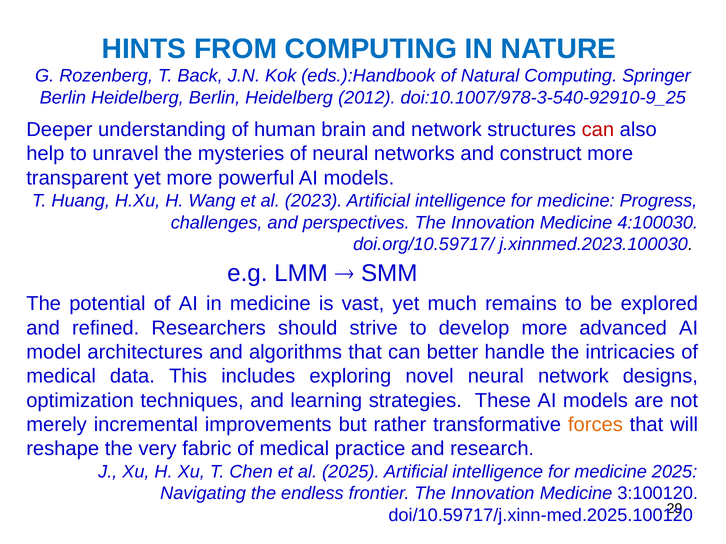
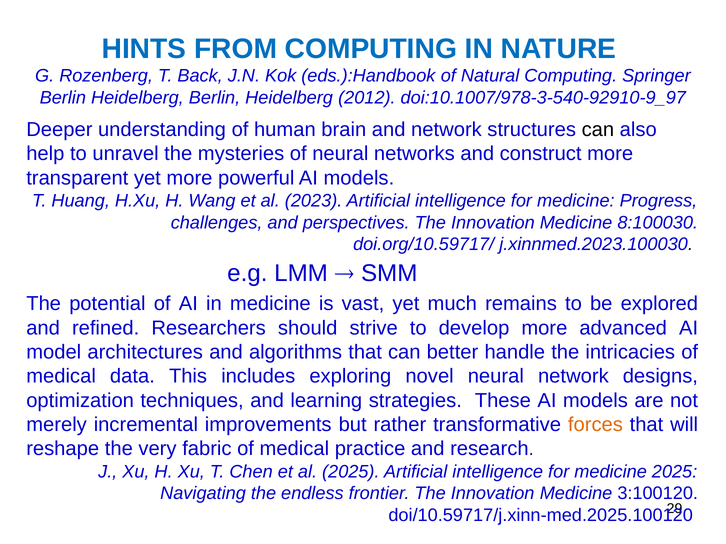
doi:10.1007/978-3-540-92910-9_25: doi:10.1007/978-3-540-92910-9_25 -> doi:10.1007/978-3-540-92910-9_97 (543, 98)
can colour: red -> black (598, 130)
4:100030: 4:100030 -> 8:100030 (658, 223)
